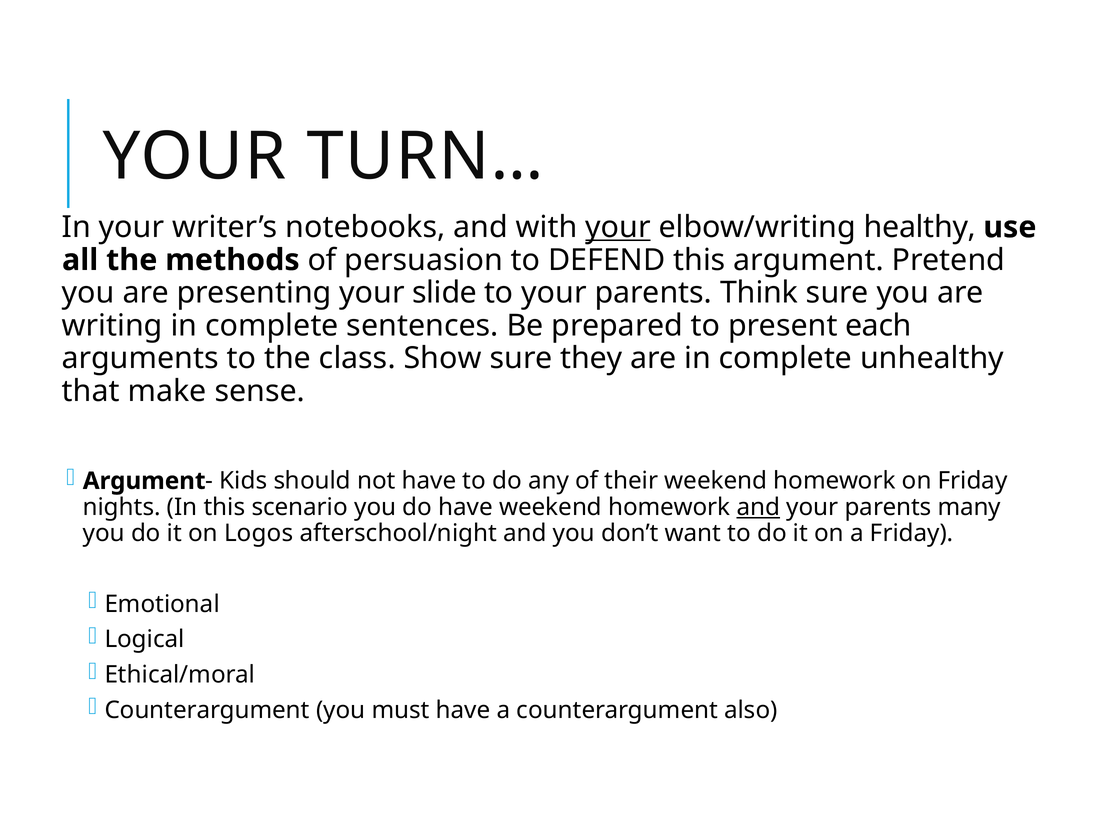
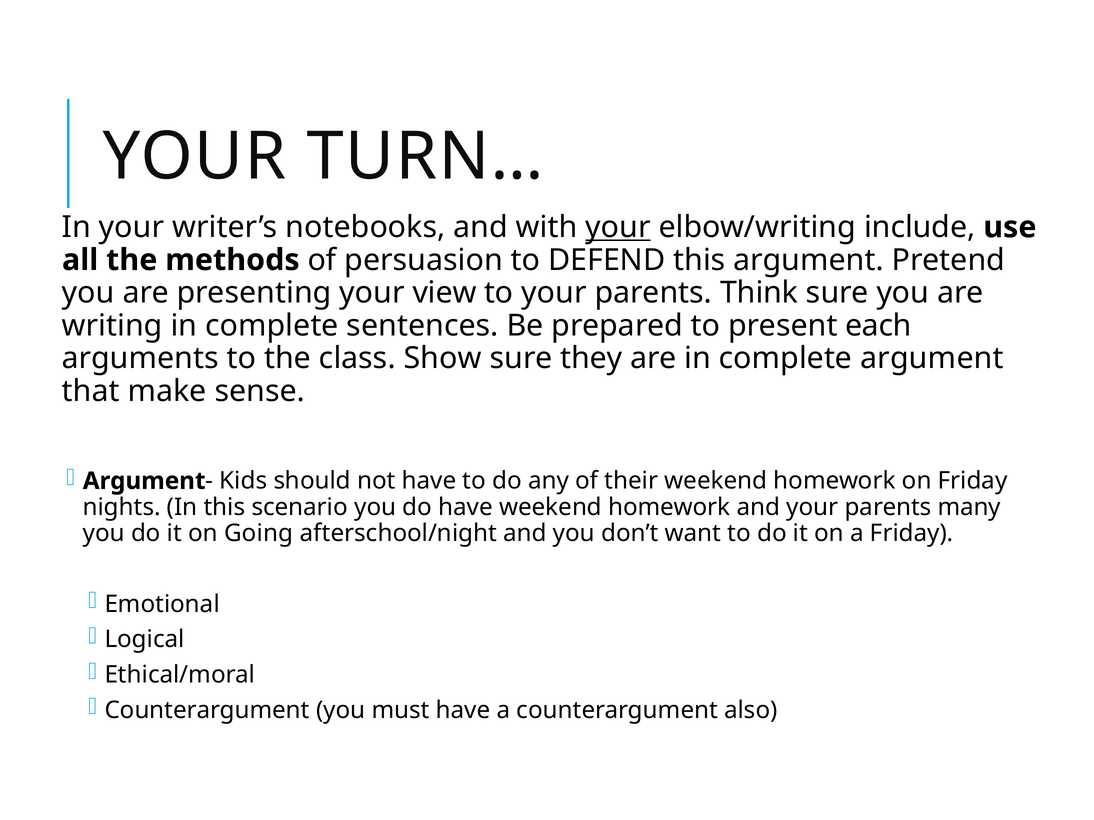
healthy: healthy -> include (920, 227)
slide: slide -> view (445, 293)
complete unhealthy: unhealthy -> argument (932, 359)
and underline: present -> none (758, 507)
Logos: Logos -> Going (259, 534)
